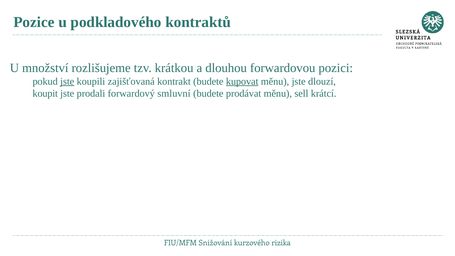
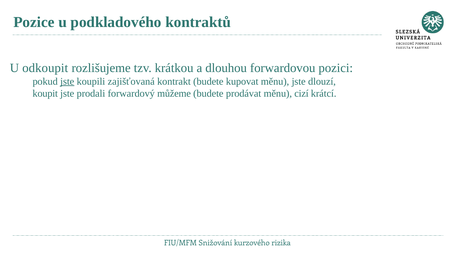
množství: množství -> odkoupit (45, 68)
kupovat underline: present -> none (242, 81)
smluvní: smluvní -> můžeme (174, 93)
sell: sell -> cizí (301, 93)
